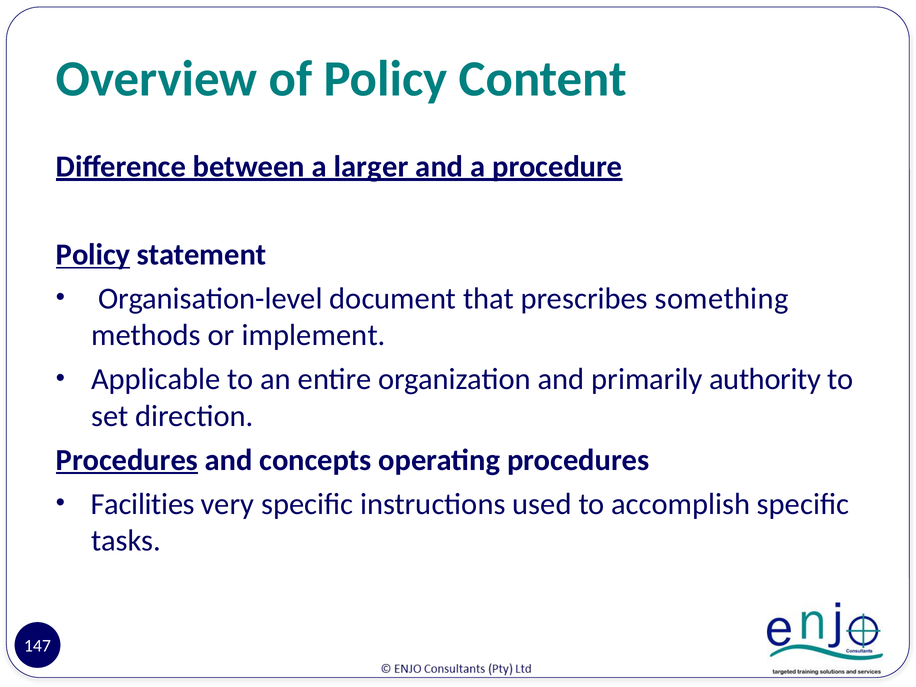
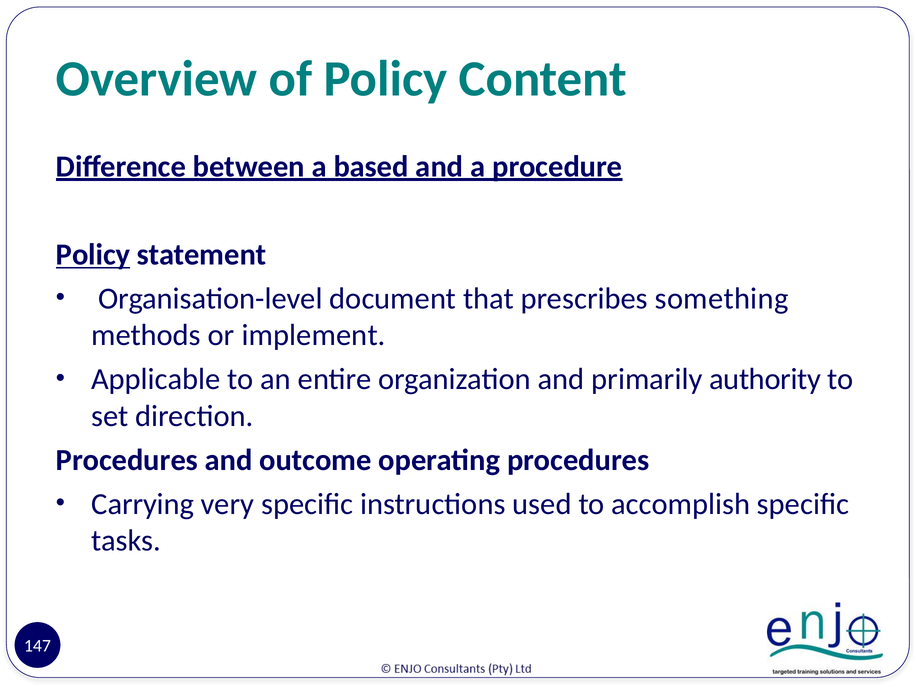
larger: larger -> based (371, 167)
Procedures underline: present -> none (127, 460)
concepts: concepts -> outcome (315, 460)
Facilities: Facilities -> Carrying (143, 504)
